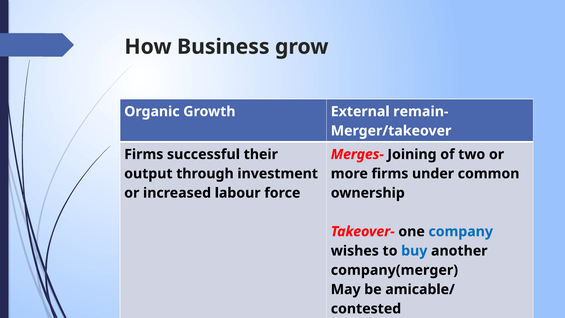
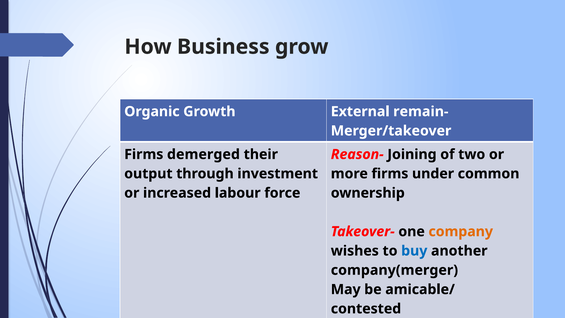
successful: successful -> demerged (203, 154)
Merges-: Merges- -> Reason- (357, 154)
company colour: blue -> orange (461, 231)
